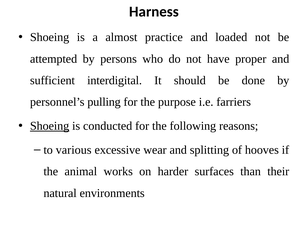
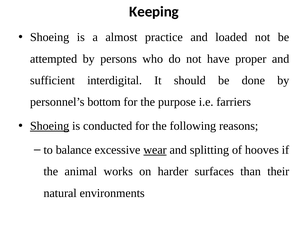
Harness: Harness -> Keeping (154, 12)
pulling: pulling -> bottom (104, 102)
various: various -> balance (74, 150)
wear underline: none -> present (155, 150)
